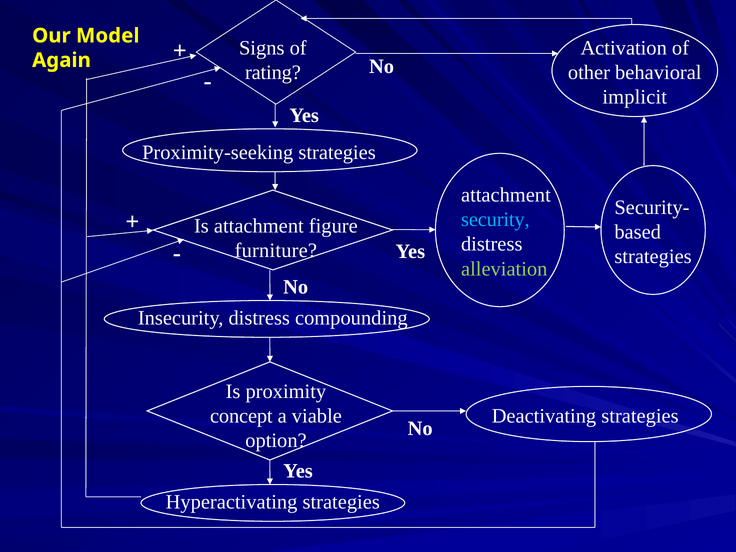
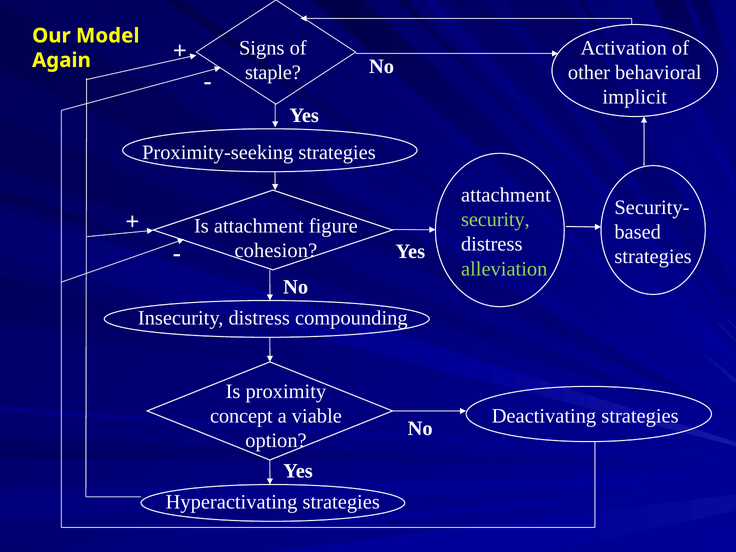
rating: rating -> staple (273, 72)
security colour: light blue -> light green (495, 220)
furniture: furniture -> cohesion (276, 250)
